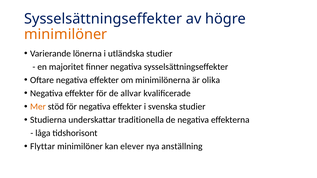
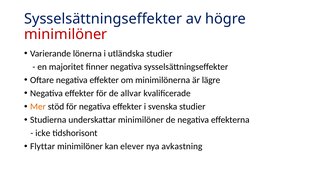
minimilöner colour: orange -> red (66, 34)
olika: olika -> lägre (211, 80)
underskattar traditionella: traditionella -> minimilöner (141, 120)
låga: låga -> icke (43, 133)
anställning: anställning -> avkastning (182, 147)
